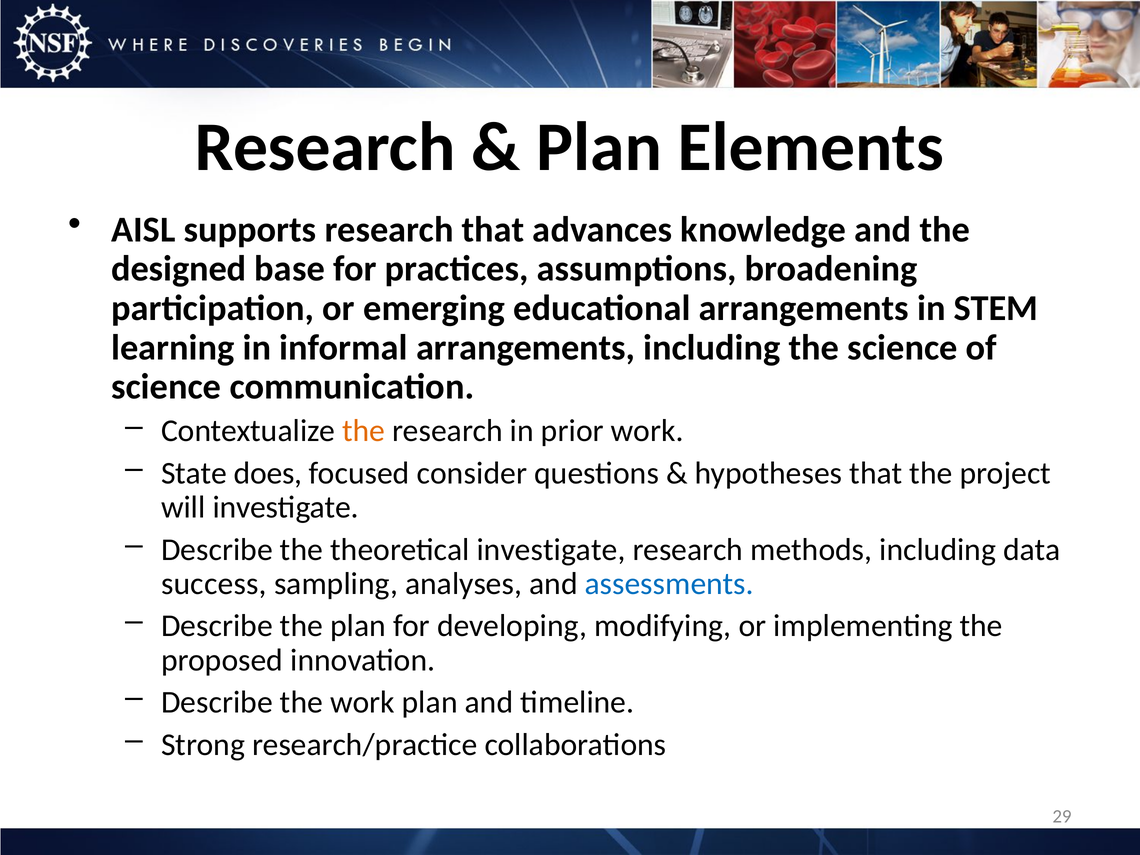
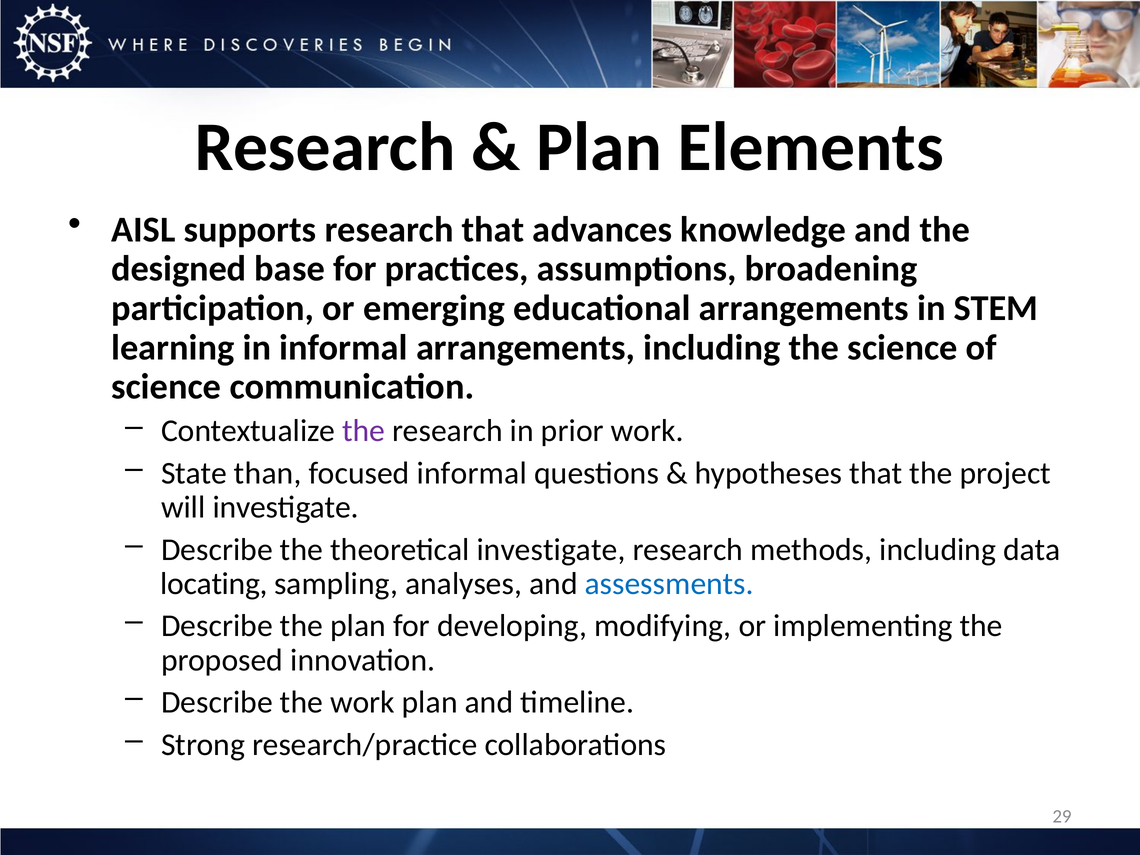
the colour: orange -> purple (364, 431)
does: does -> than (268, 473)
focused consider: consider -> informal (472, 473)
success: success -> locating (214, 584)
